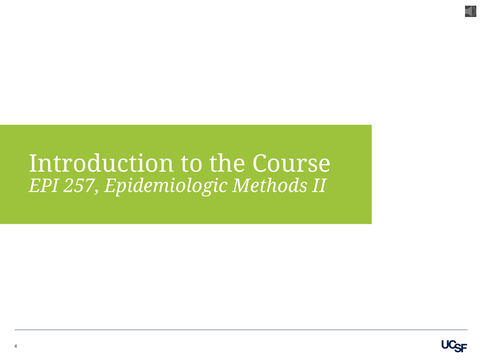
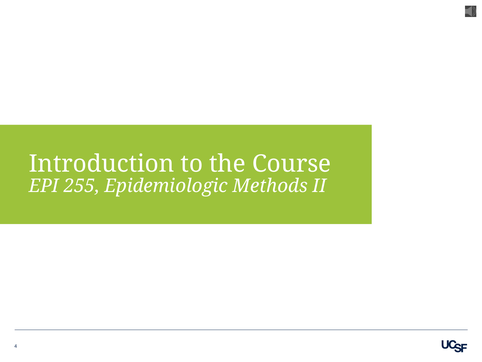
257: 257 -> 255 (82, 186)
